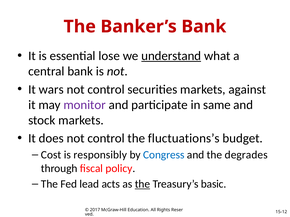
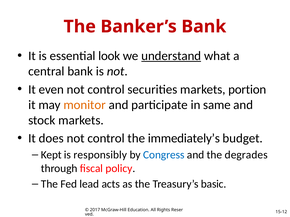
lose: lose -> look (109, 56)
wars: wars -> even (51, 90)
against: against -> portion (247, 90)
monitor colour: purple -> orange (85, 105)
fluctuations’s: fluctuations’s -> immediately’s (184, 139)
Cost: Cost -> Kept (51, 155)
the underline: present -> none (142, 184)
